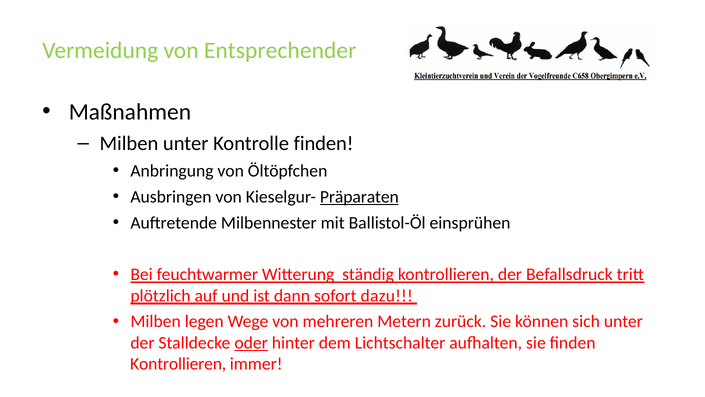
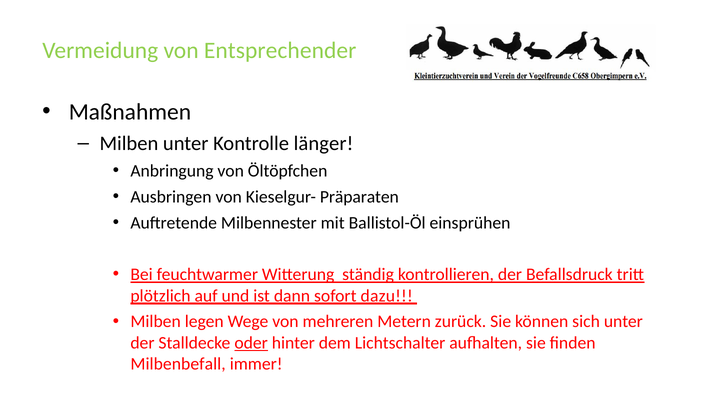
Kontrolle finden: finden -> länger (324, 144)
Präparaten underline: present -> none (359, 197)
Kontrollieren: Kontrollieren -> Milbenbefall (178, 364)
